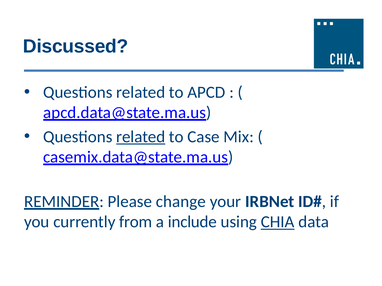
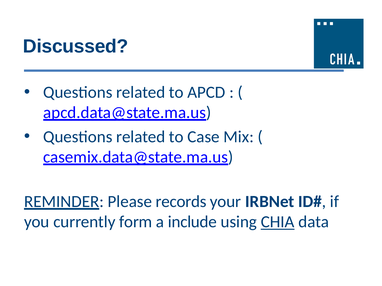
related underline: present -> none (141, 137)
change: change -> records (181, 202)
from: from -> form (136, 222)
